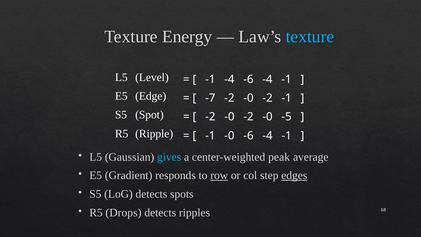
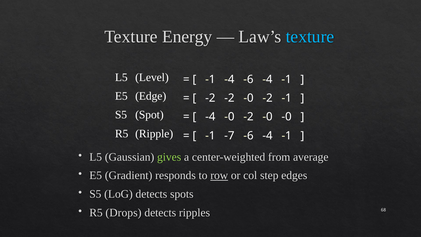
-7: -7 -> -2 (210, 98)
-2: -2 -> -4 (210, 117)
-0 -5: -5 -> -0 (287, 117)
-1 -0: -0 -> -7 (229, 136)
gives colour: light blue -> light green (169, 157)
peak: peak -> from (279, 157)
edges underline: present -> none (294, 175)
